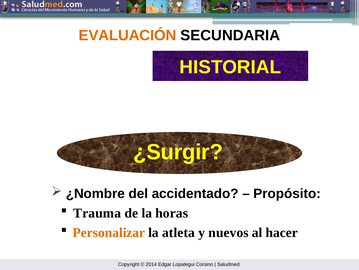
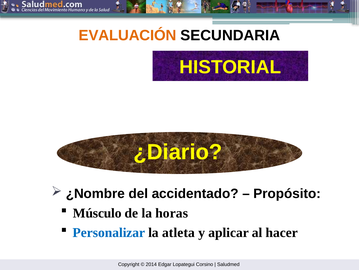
¿Surgir: ¿Surgir -> ¿Diario (178, 152)
Trauma: Trauma -> Músculo (97, 213)
Personalizar colour: orange -> blue (109, 232)
nuevos: nuevos -> aplicar (229, 232)
